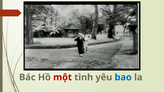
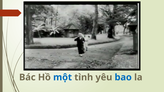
một colour: red -> blue (63, 77)
